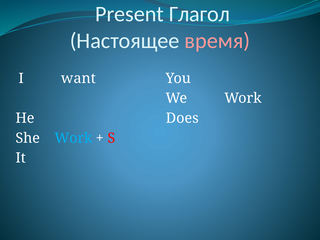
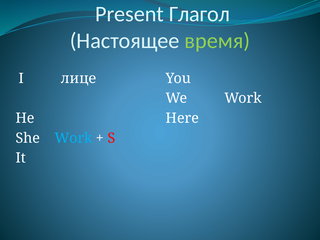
время colour: pink -> light green (217, 41)
want: want -> лице (79, 78)
Does: Does -> Here (182, 118)
